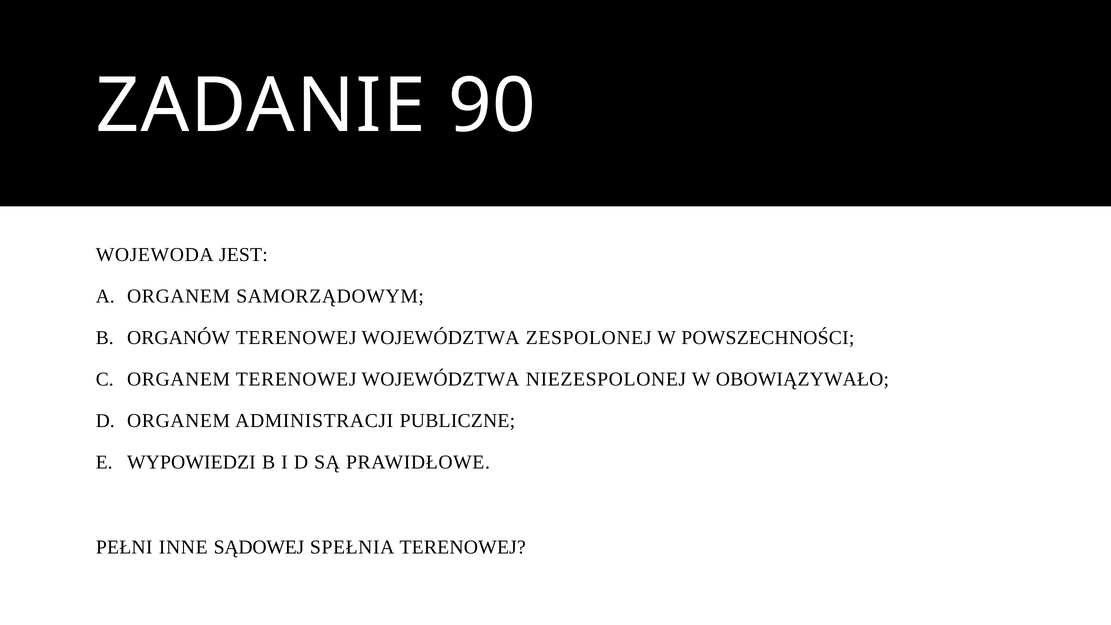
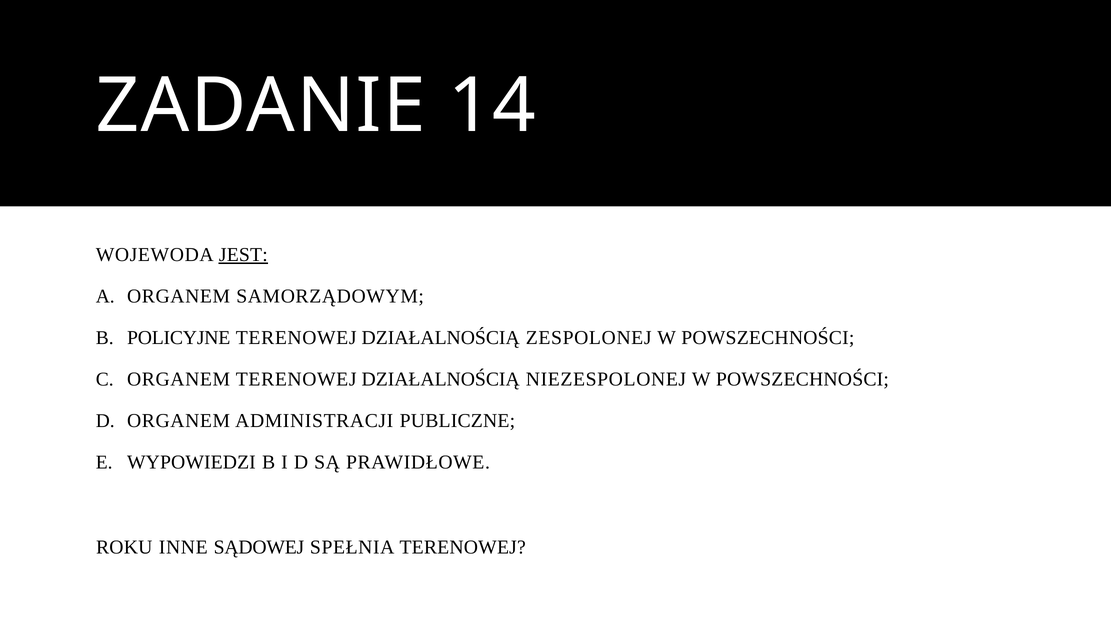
90: 90 -> 14 (492, 106)
JEST underline: none -> present (243, 255)
ORGANÓW: ORGANÓW -> POLICYJNE (179, 338)
WOJEWÓDZTWA: WOJEWÓDZTWA -> DZIAŁALNOŚCIĄ (441, 338)
ORGANEM TERENOWEJ WOJEWÓDZTWA: WOJEWÓDZTWA -> DZIAŁALNOŚCIĄ (441, 379)
NIEZESPOLONEJ W OBOWIĄZYWAŁO: OBOWIĄZYWAŁO -> POWSZECHNOŚCI (802, 379)
PEŁNI: PEŁNI -> ROKU (124, 547)
